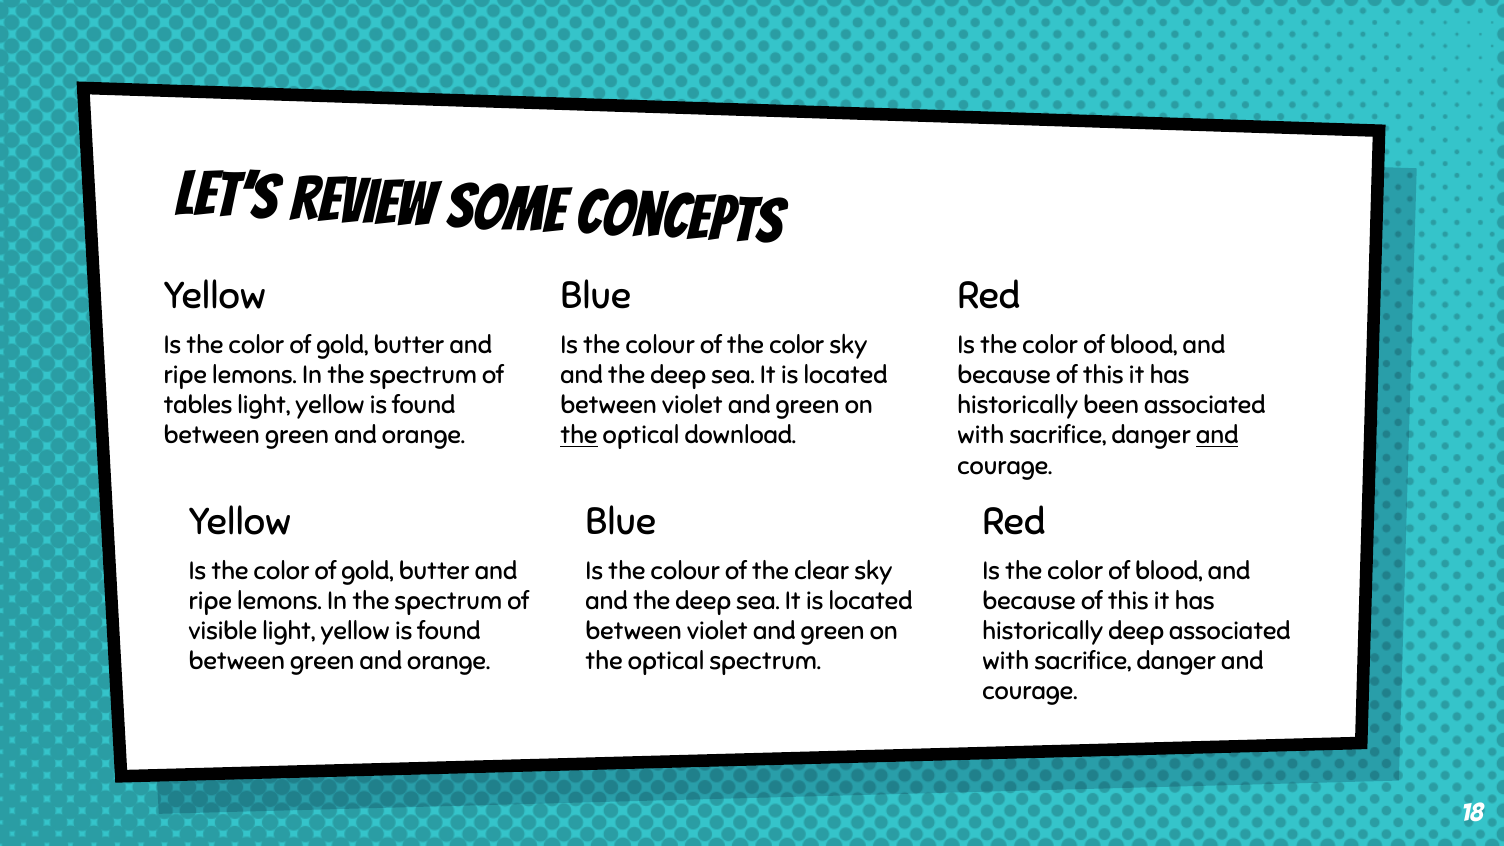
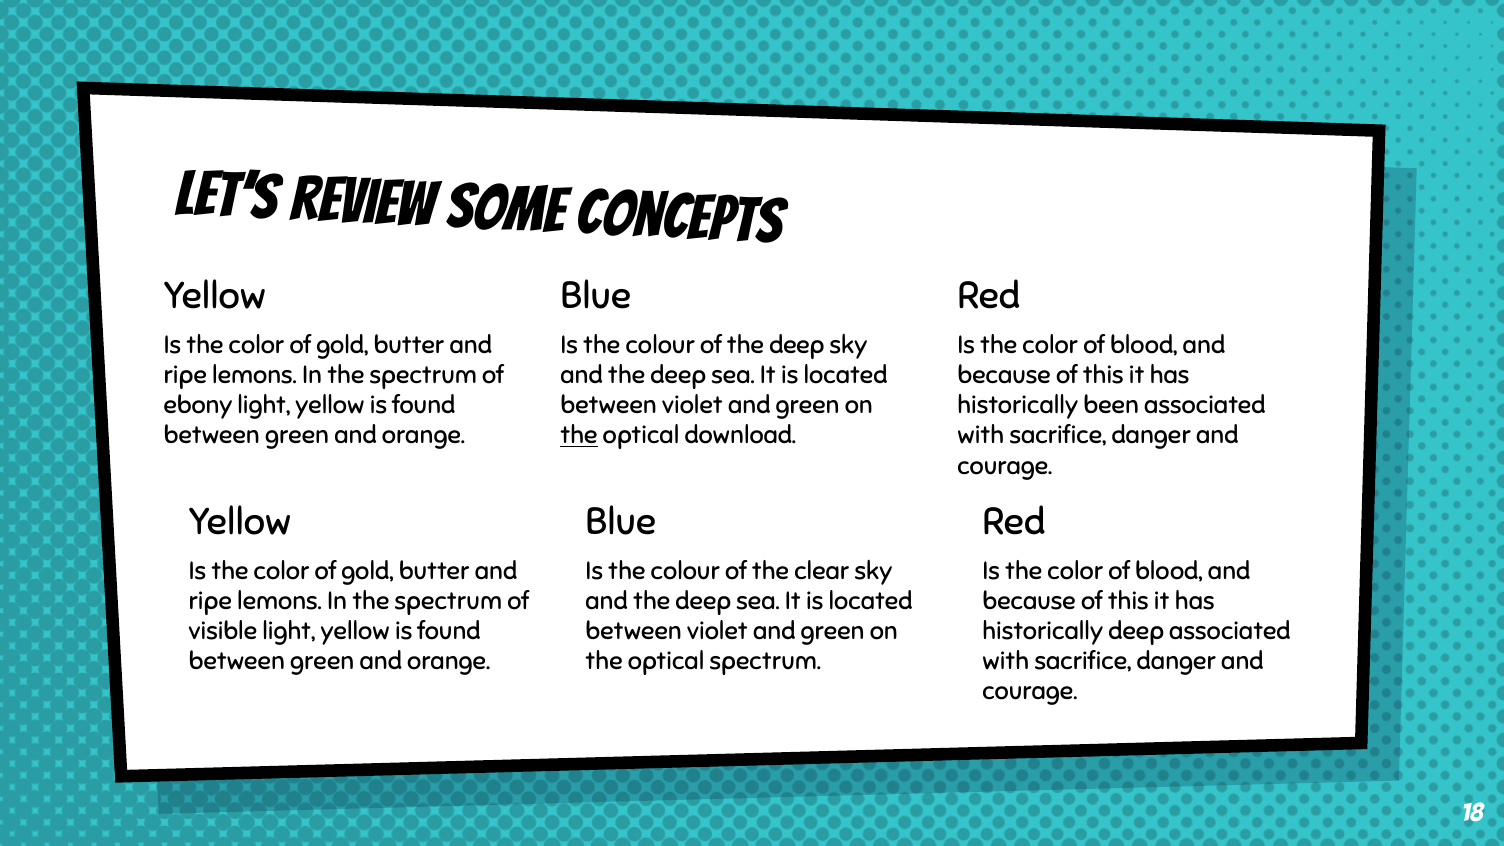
of the color: color -> deep (797, 345)
tables: tables -> ebony (198, 406)
and underline: present -> none (1217, 436)
